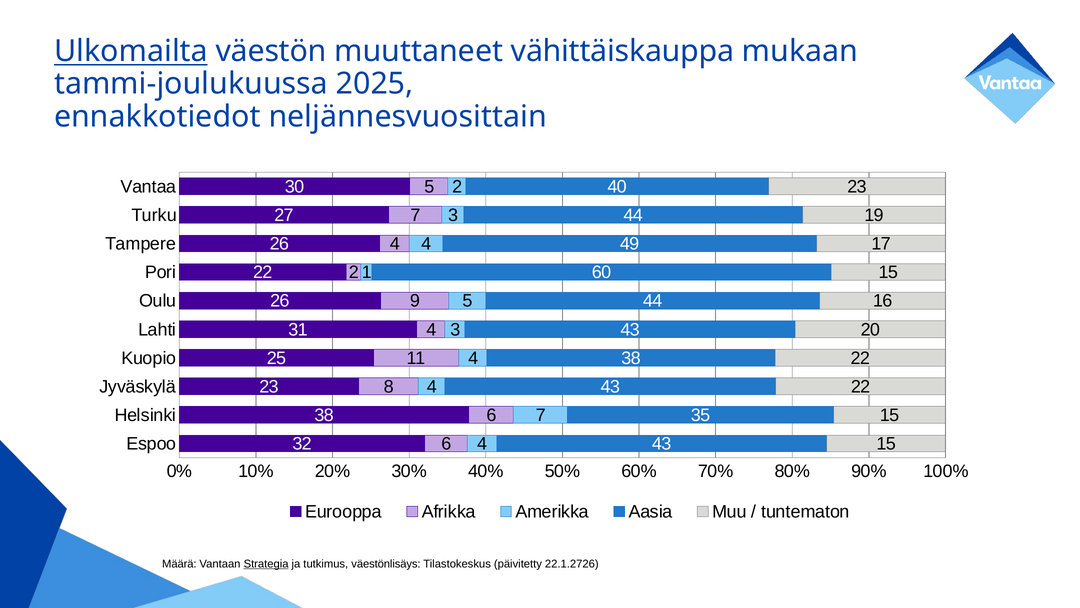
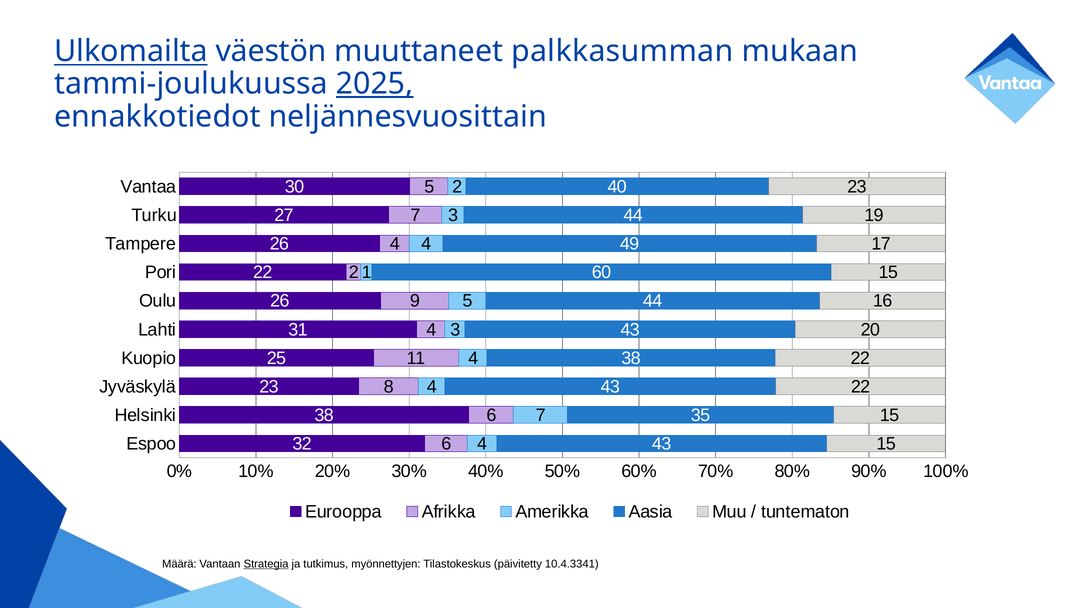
vähittäiskauppa: vähittäiskauppa -> palkkasumman (622, 51)
2025 underline: none -> present (375, 84)
väestönlisäys: väestönlisäys -> myönnettyjen (386, 564)
22.1.2726: 22.1.2726 -> 10.4.3341 (572, 564)
